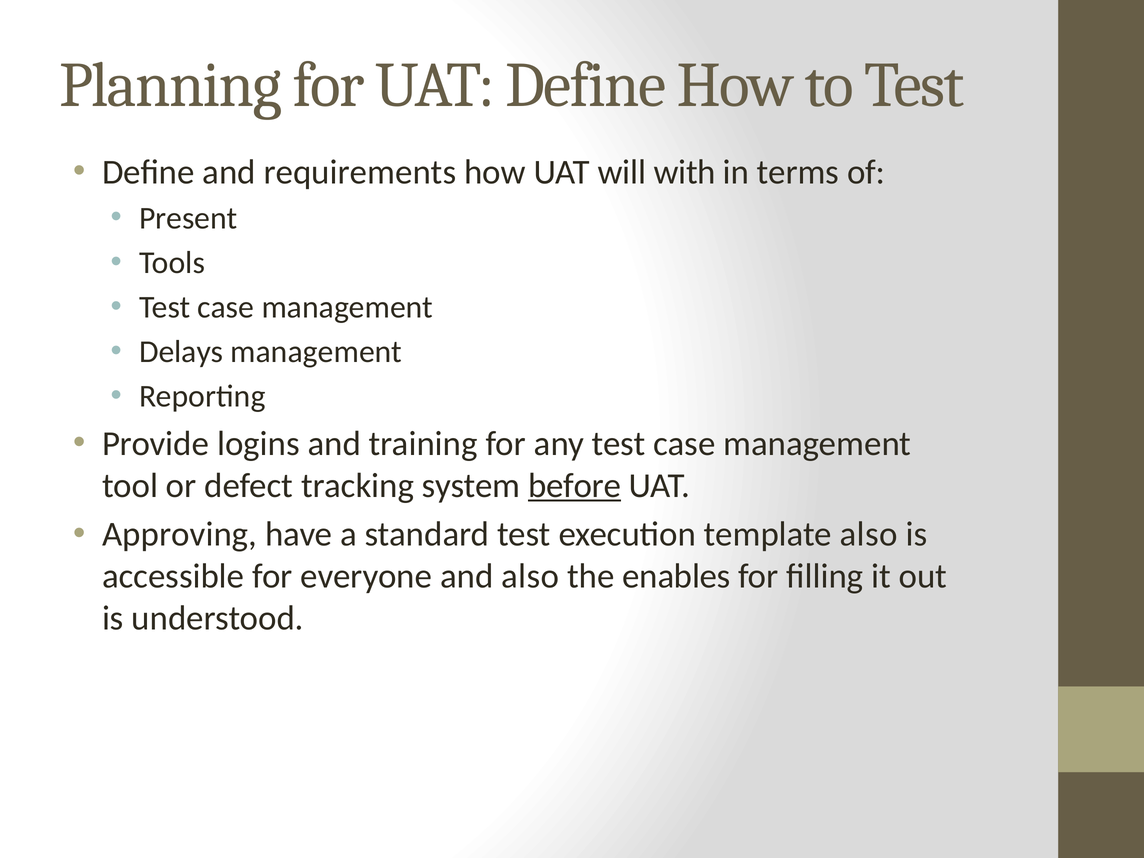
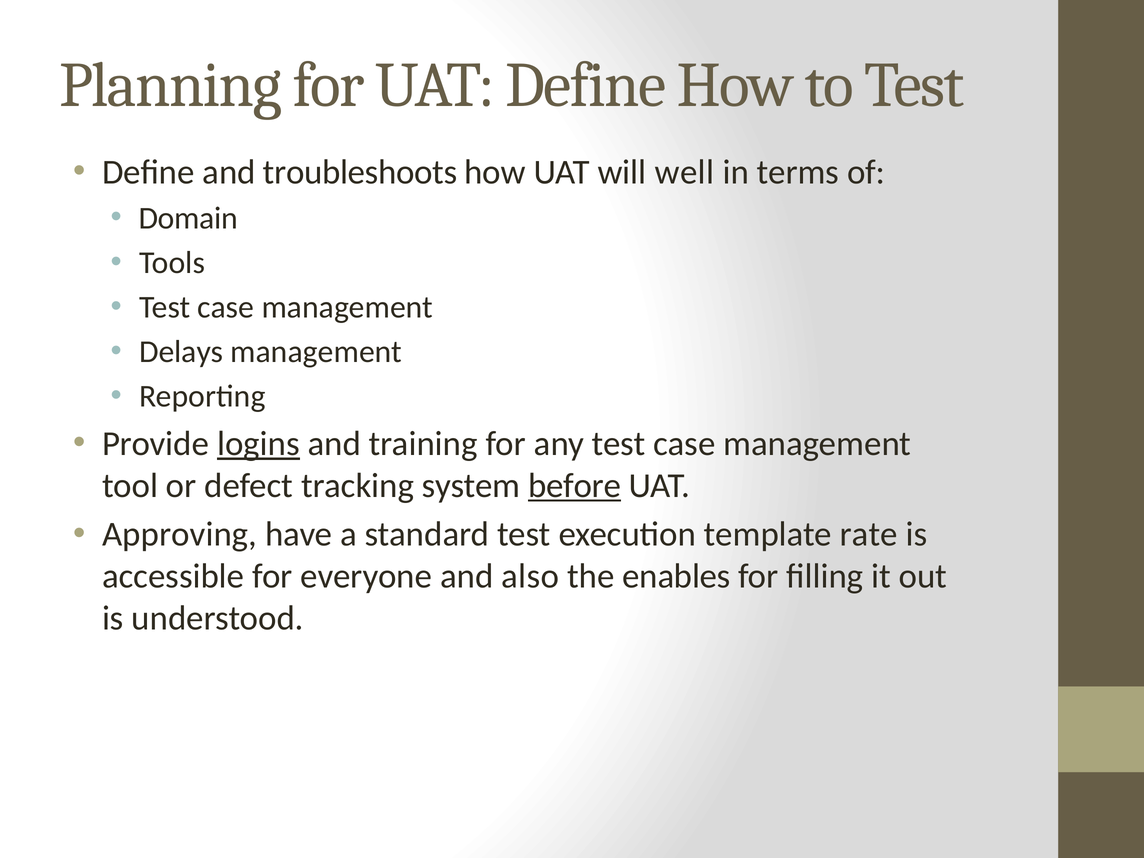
requirements: requirements -> troubleshoots (360, 172)
with: with -> well (684, 172)
Present: Present -> Domain (188, 218)
logins underline: none -> present (258, 444)
template also: also -> rate (869, 534)
